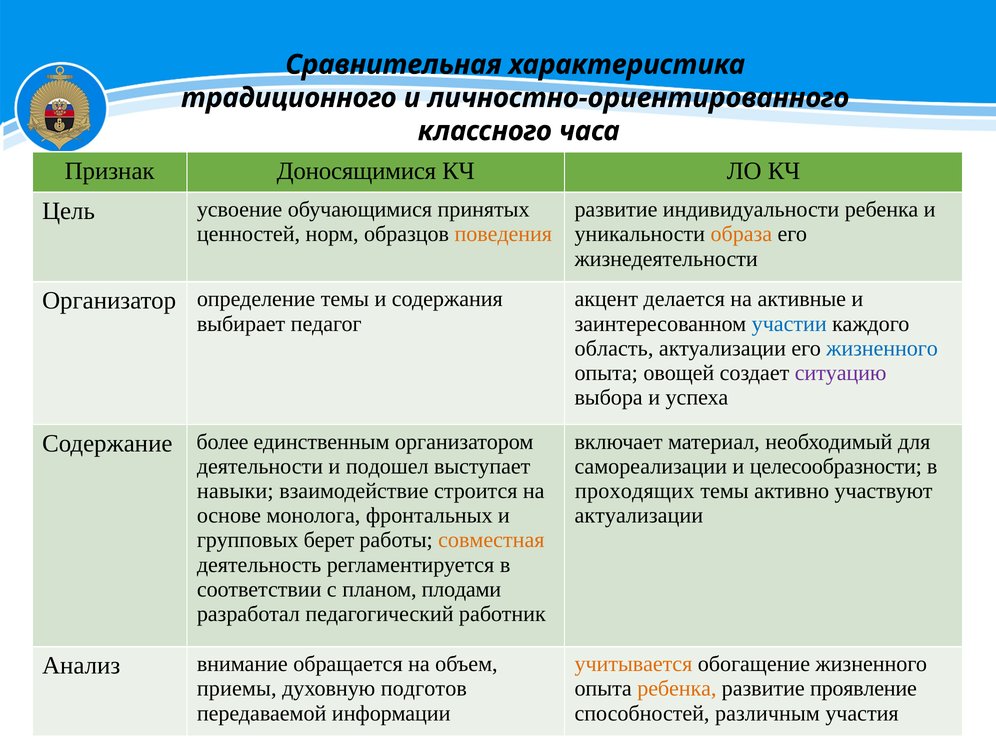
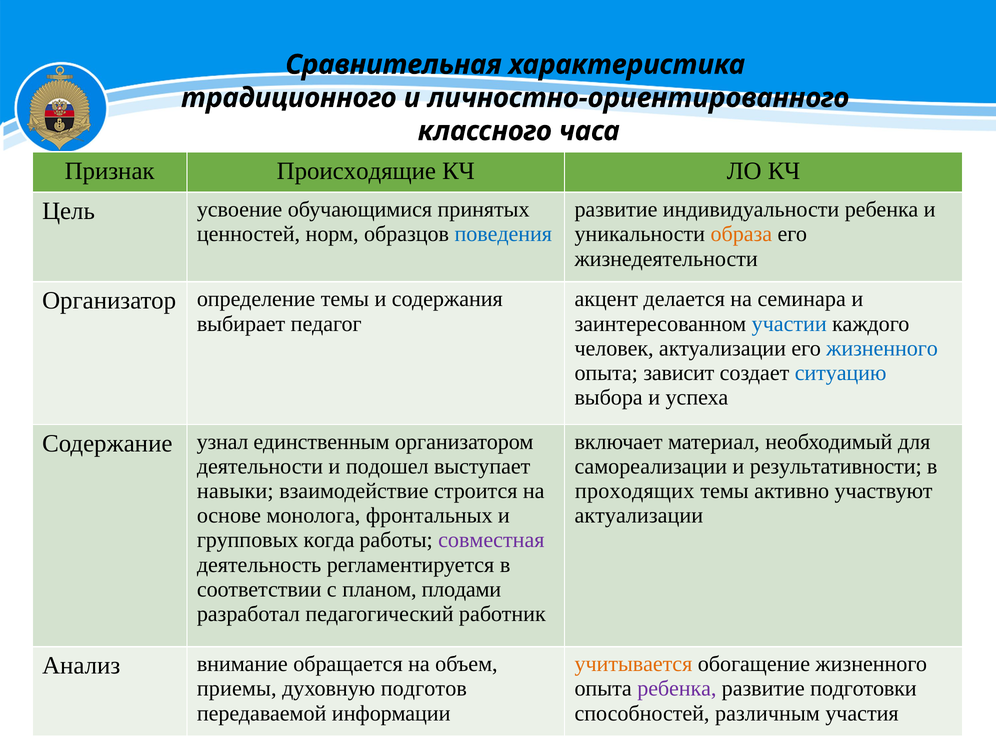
Доносящимися: Доносящимися -> Происходящие (356, 171)
поведения colour: orange -> blue (503, 234)
активные: активные -> семинара (802, 299)
область: область -> человек (614, 348)
овощей: овощей -> зависит (679, 373)
ситуацию colour: purple -> blue (841, 373)
более: более -> узнал (223, 442)
целесообразности: целесообразности -> результативности (836, 466)
берет: берет -> когда (329, 540)
совместная colour: orange -> purple (491, 540)
ребенка colour: orange -> purple (677, 689)
проявление: проявление -> подготовки (863, 689)
